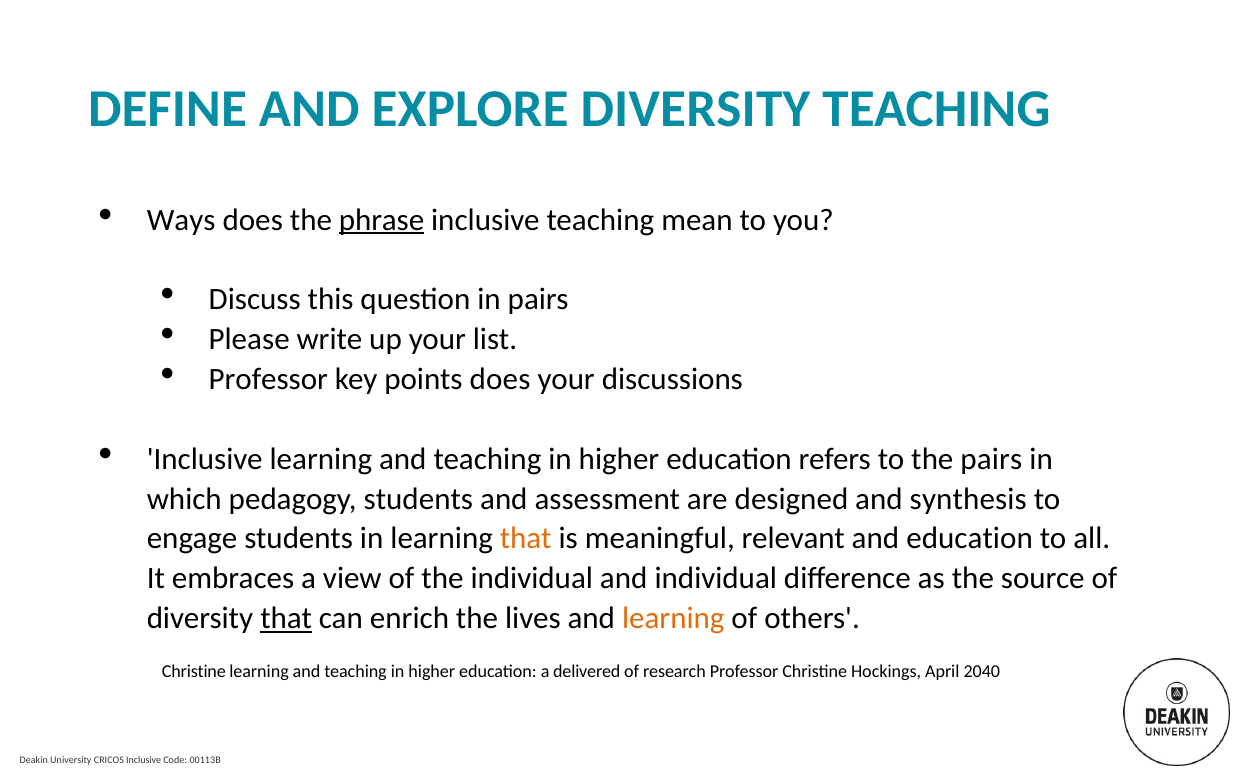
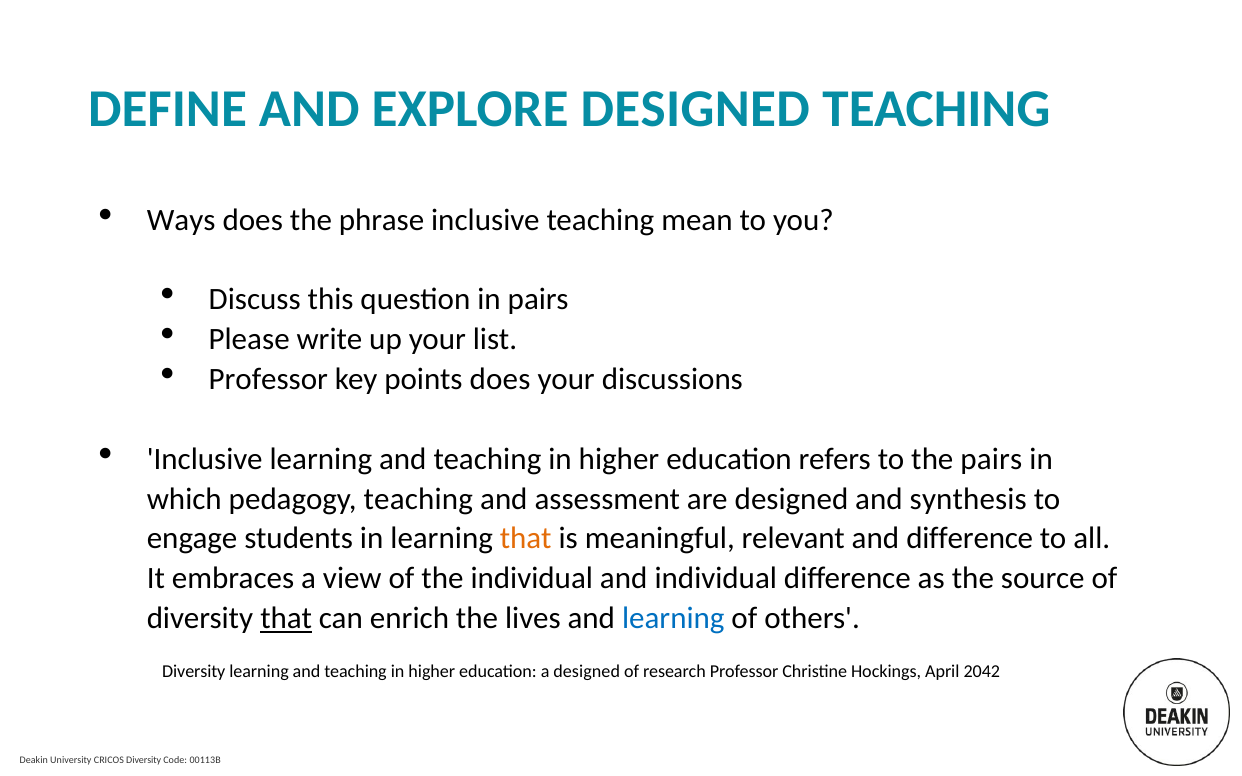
EXPLORE DIVERSITY: DIVERSITY -> DESIGNED (695, 109)
phrase underline: present -> none (382, 220)
pedagogy students: students -> teaching (418, 499)
and education: education -> difference (970, 539)
learning colour: orange -> blue (673, 618)
Christine: Christine -> Diversity (194, 672)
a delivered: delivered -> designed (587, 672)
2040: 2040 -> 2042 (982, 672)
CRICOS Inclusive: Inclusive -> Diversity (144, 761)
